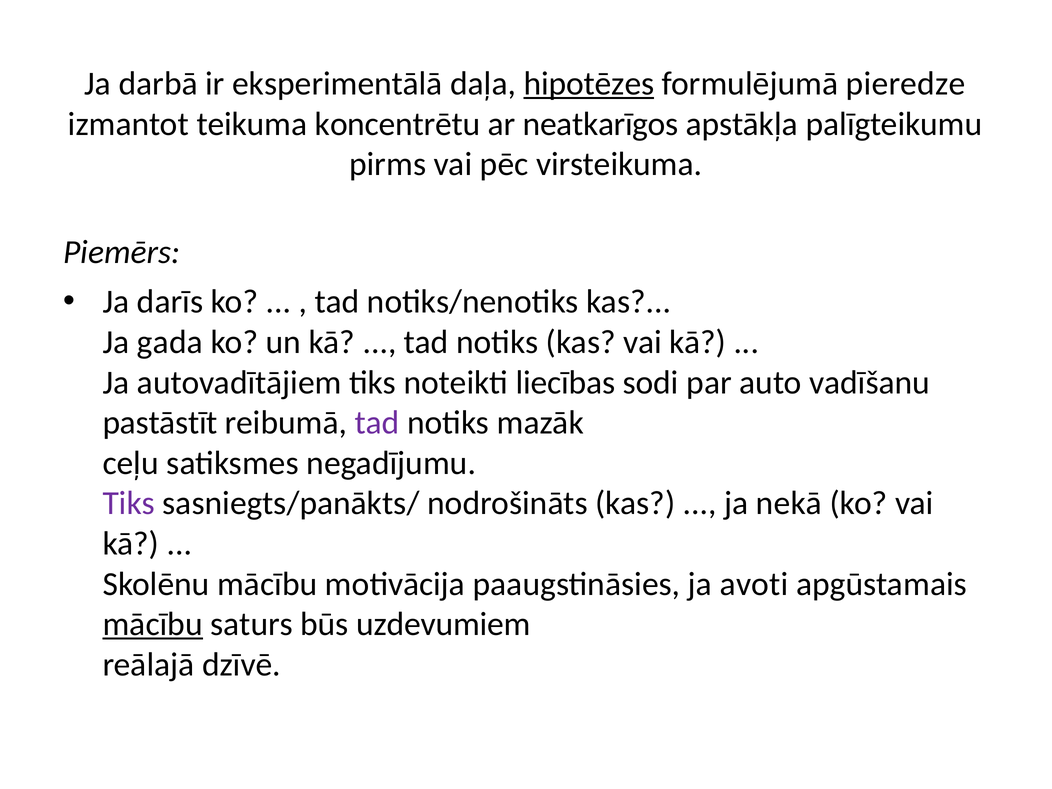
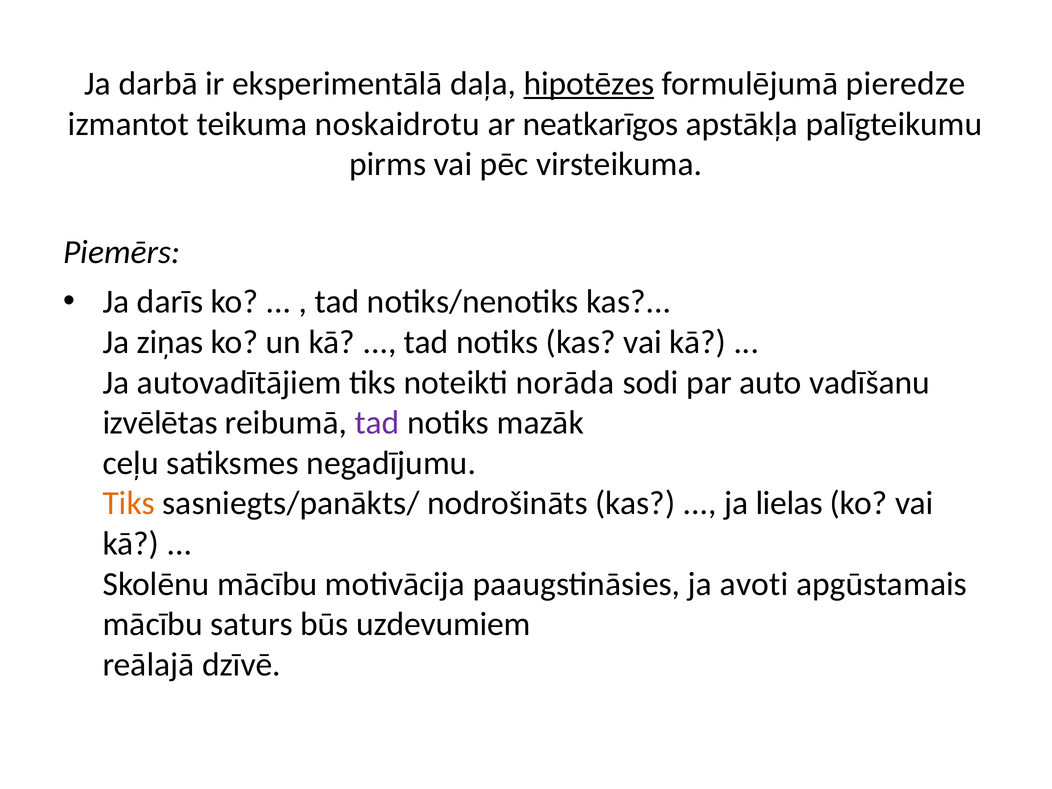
koncentrētu: koncentrētu -> noskaidrotu (397, 124)
gada: gada -> ziņas (170, 342)
liecības: liecības -> norāda (565, 382)
pastāstīt: pastāstīt -> izvēlētas (160, 423)
Tiks colour: purple -> orange (129, 503)
nekā: nekā -> lielas (789, 503)
mācību underline: present -> none (153, 624)
